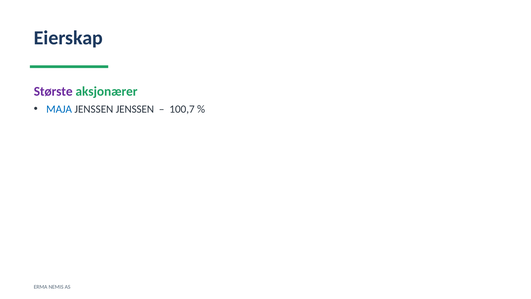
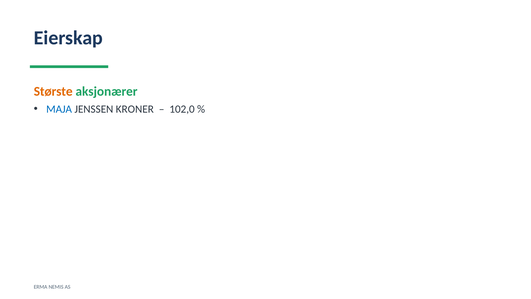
Største colour: purple -> orange (53, 91)
JENSSEN JENSSEN: JENSSEN -> KRONER (135, 109)
100,7: 100,7 -> 102,0 (182, 109)
